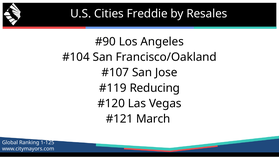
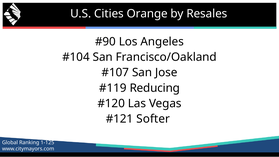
Freddie: Freddie -> Orange (147, 14)
March: March -> Softer (153, 119)
